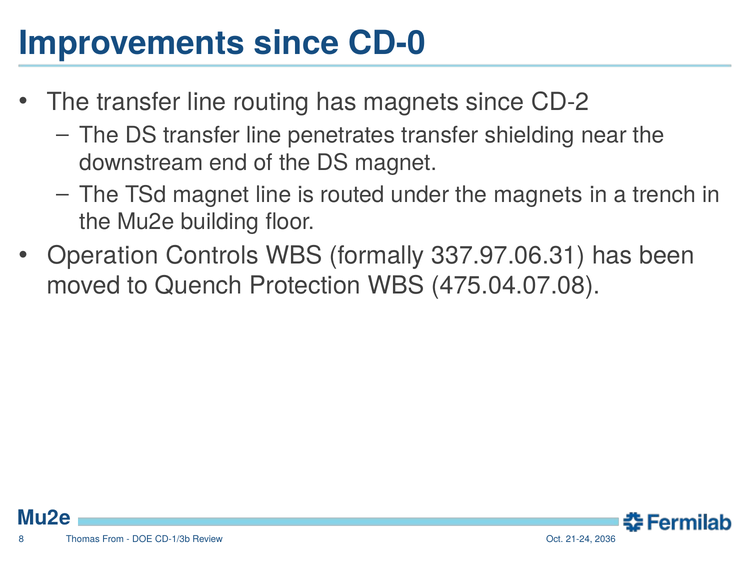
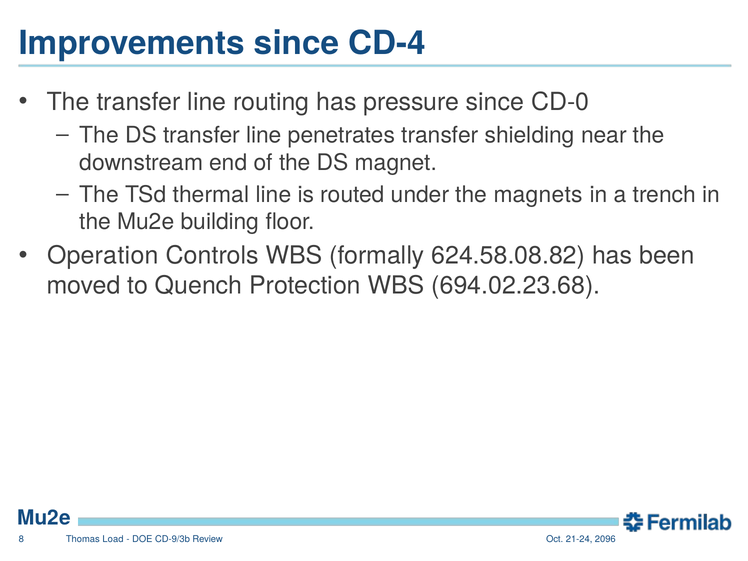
CD-0: CD-0 -> CD-4 (387, 43)
has magnets: magnets -> pressure (411, 102)
CD-2: CD-2 -> CD-0 (560, 102)
TSd magnet: magnet -> thermal (211, 195)
337.97.06.31: 337.97.06.31 -> 624.58.08.82 (508, 256)
475.04.07.08: 475.04.07.08 -> 694.02.23.68 (516, 286)
From: From -> Load (113, 539)
CD-1/3b: CD-1/3b -> CD-9/3b (172, 539)
2036: 2036 -> 2096 (605, 539)
